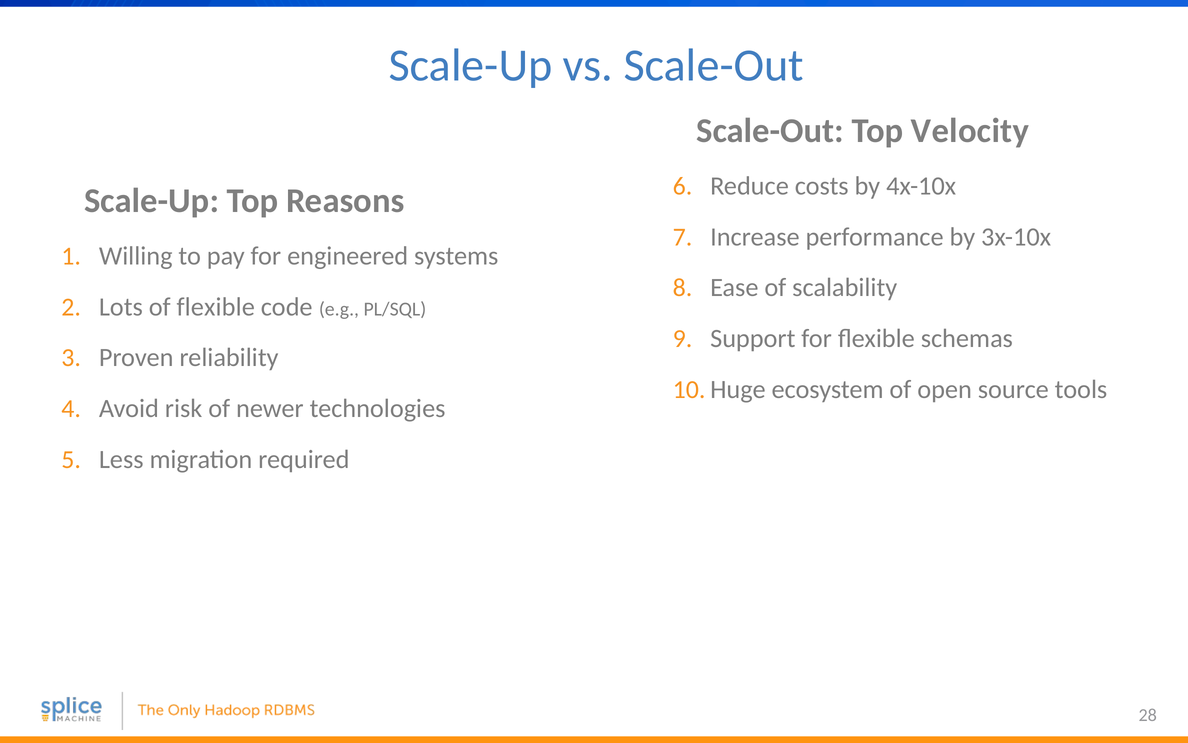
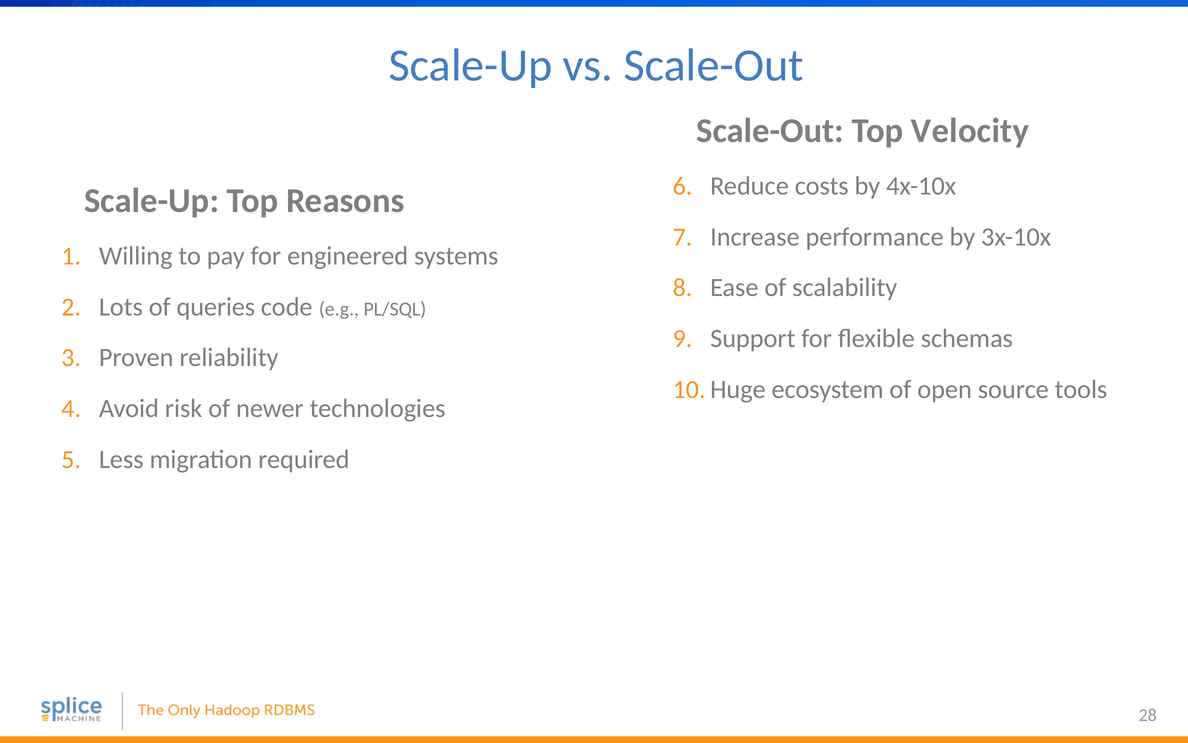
of flexible: flexible -> queries (216, 307)
